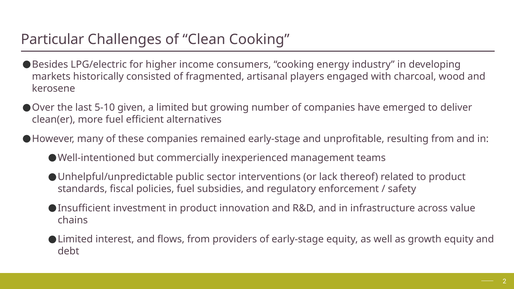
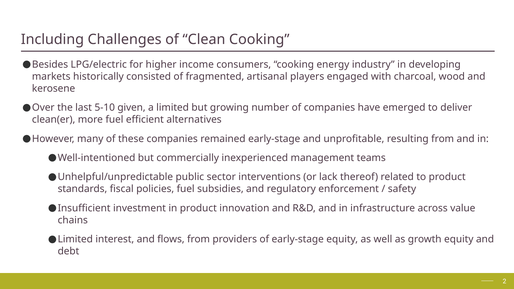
Particular: Particular -> Including (52, 40)
